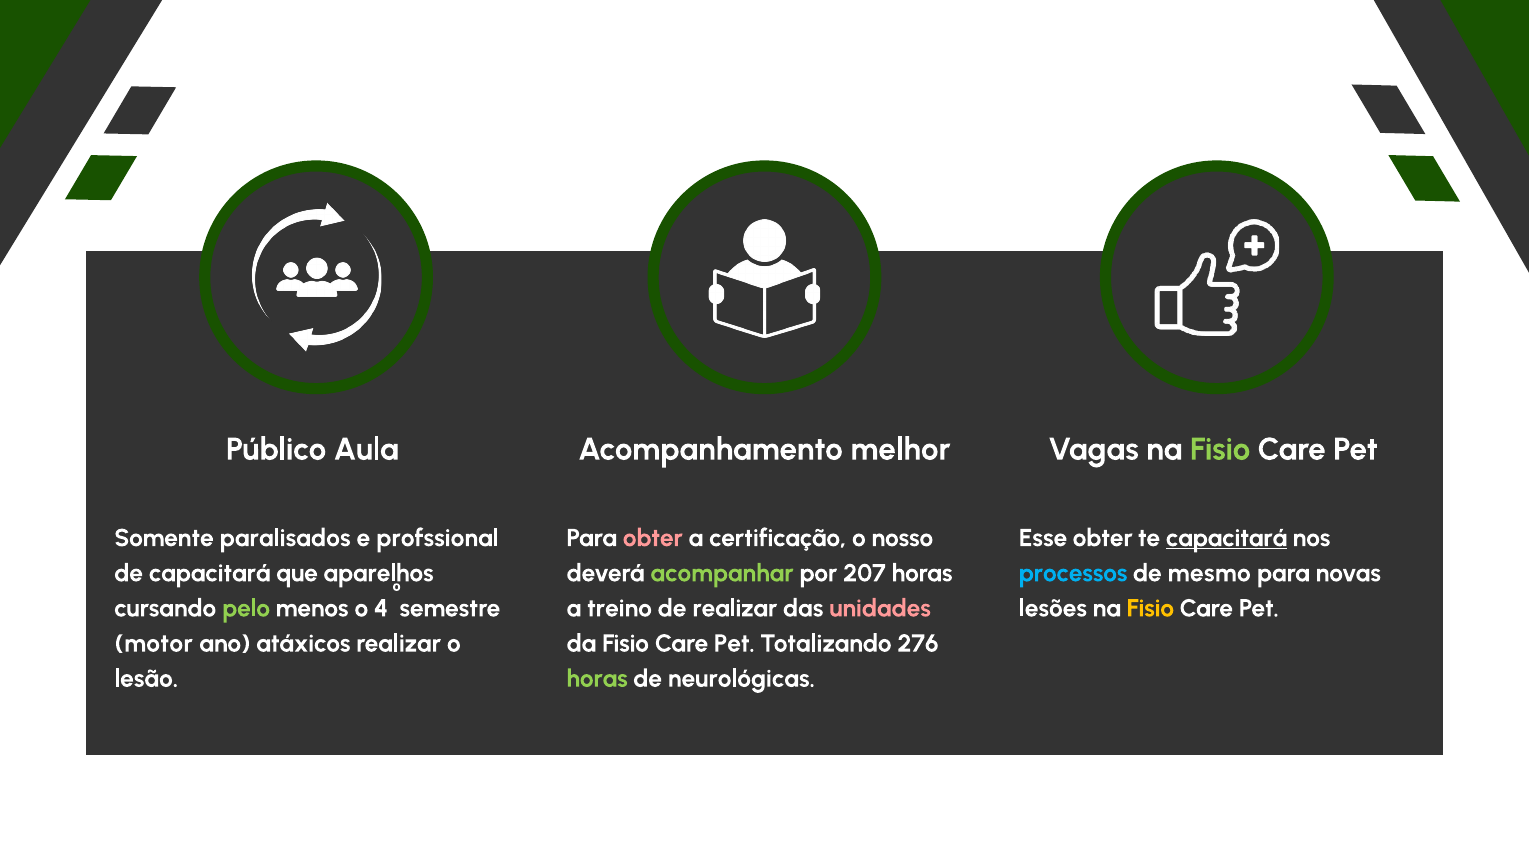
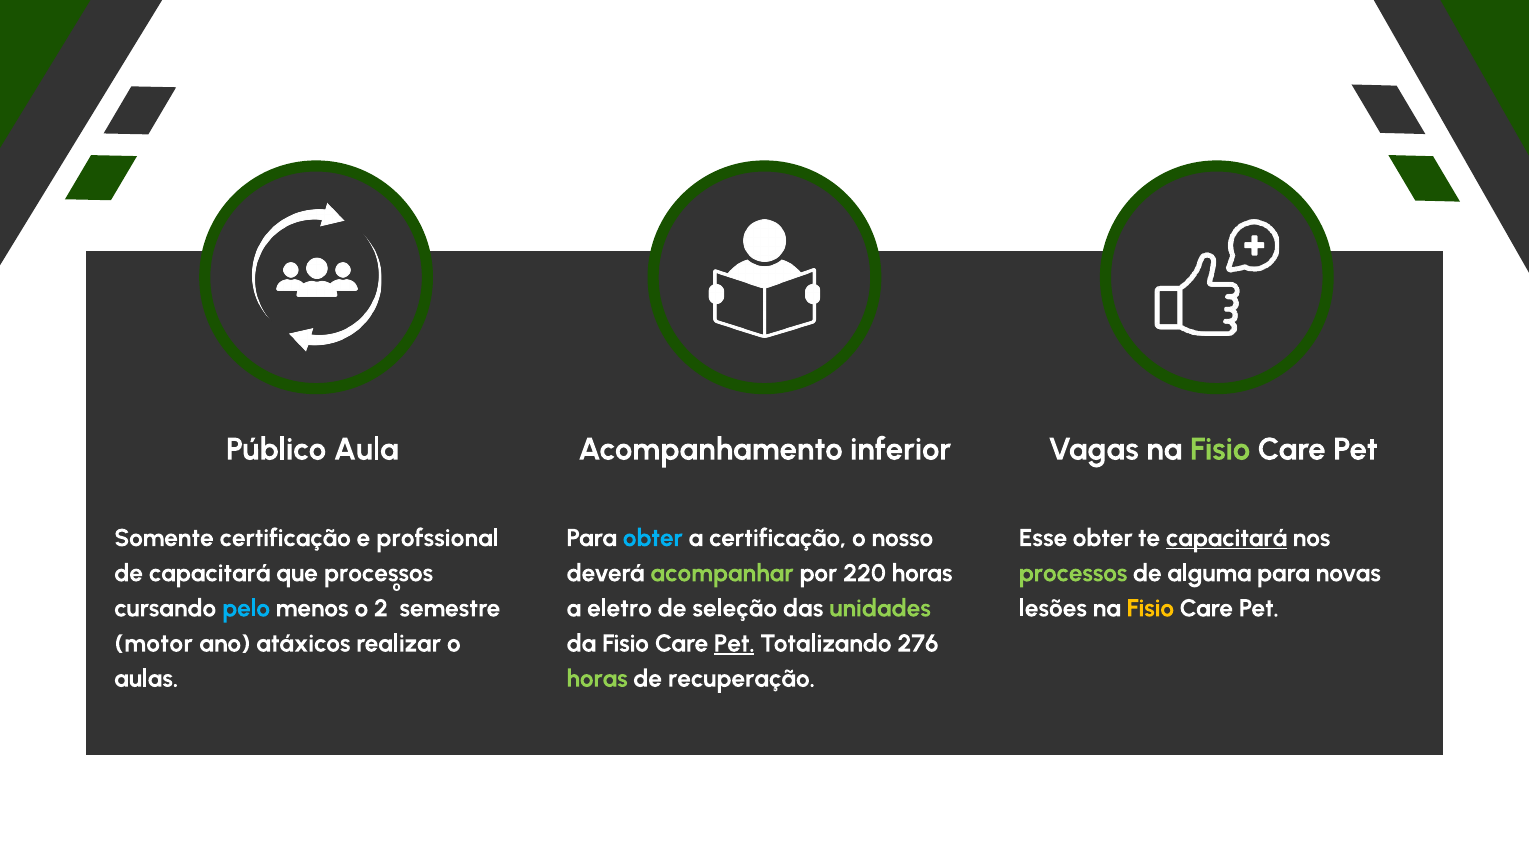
melhor: melhor -> inferior (901, 449)
Somente paralisados: paralisados -> certificação (285, 538)
obter colour: pink -> light blue (653, 538)
que aparelhos: aparelhos -> processos (379, 573)
207: 207 -> 220 (865, 573)
processos colour: light blue -> light green (1073, 573)
mesmo: mesmo -> alguma (1209, 573)
pelo colour: light green -> light blue (246, 608)
4: 4 -> 2 (381, 608)
treino: treino -> eletro (619, 608)
de realizar: realizar -> seleção (735, 608)
unidades colour: pink -> light green (880, 608)
Pet underline: none -> present (734, 644)
lesão: lesão -> aulas (146, 679)
neurológicas: neurológicas -> recuperação (741, 679)
